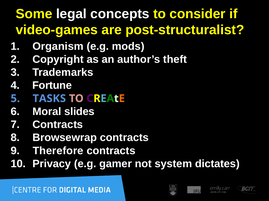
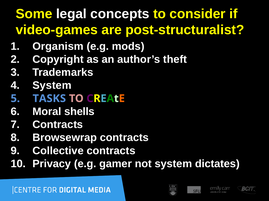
Fortune: Fortune -> System (52, 86)
slides: slides -> shells (79, 112)
Therefore: Therefore -> Collective (58, 151)
